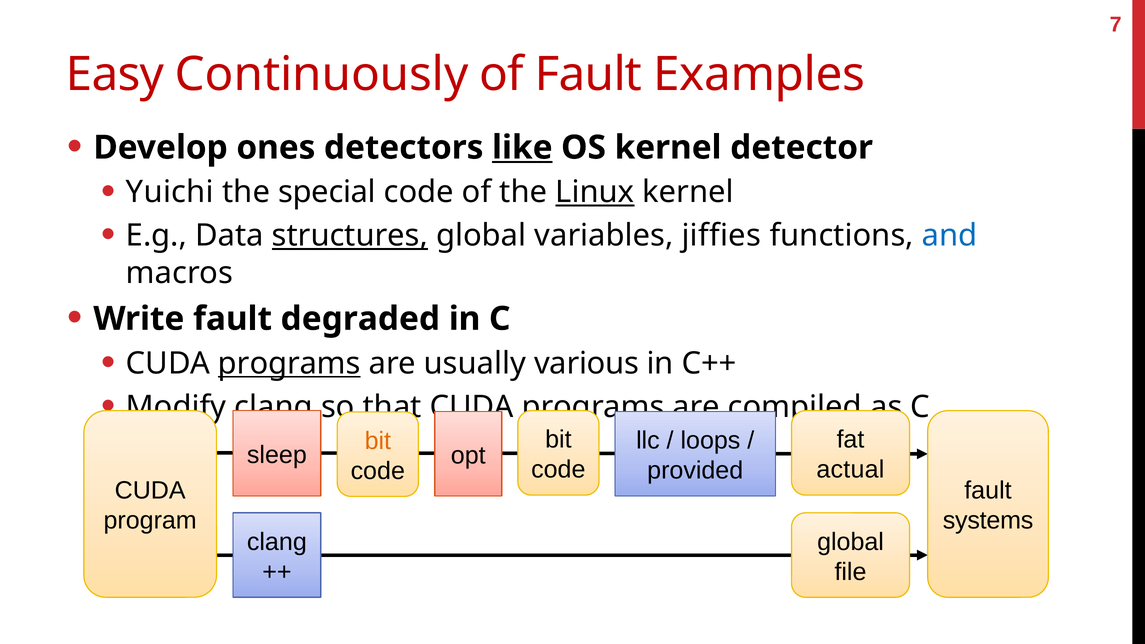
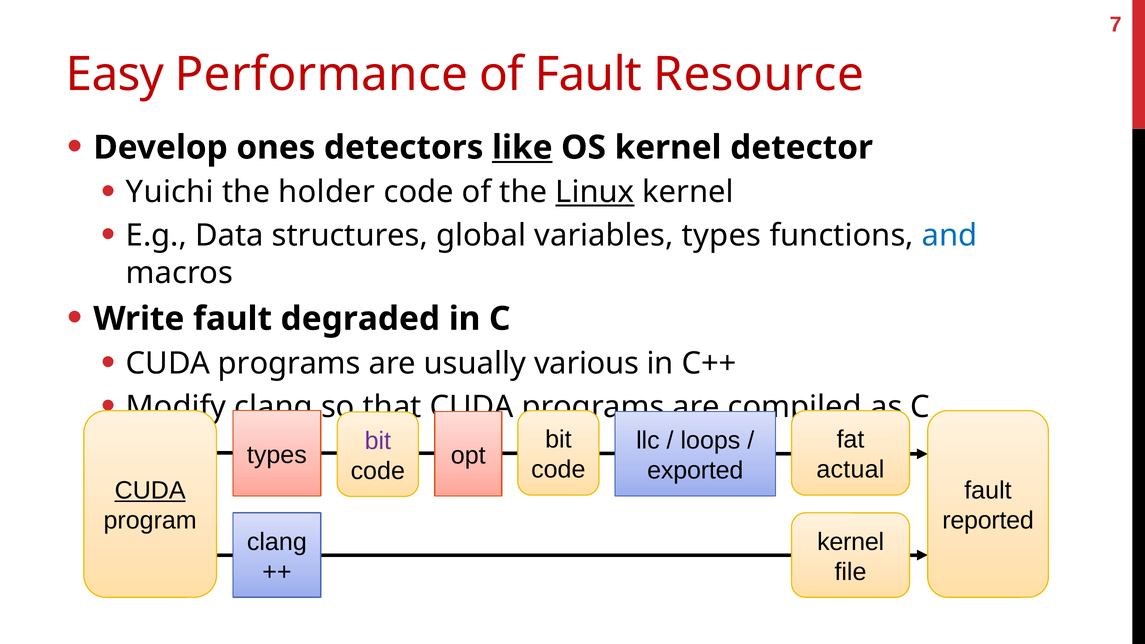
Continuously: Continuously -> Performance (321, 74)
Examples: Examples -> Resource (759, 74)
special: special -> holder (327, 192)
structures underline: present -> none (350, 236)
variables jiffies: jiffies -> types (721, 236)
programs underline: present -> none (289, 363)
bit colour: orange -> purple (378, 441)
sleep: sleep -> types (277, 455)
provided: provided -> exported (695, 471)
CUDA underline: none -> present (150, 491)
systems: systems -> reported (988, 521)
global: global -> kernel (851, 542)
